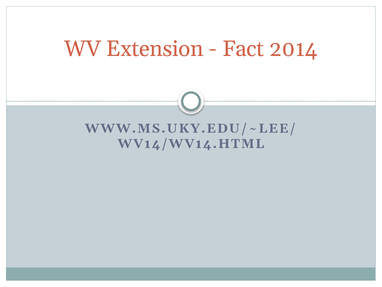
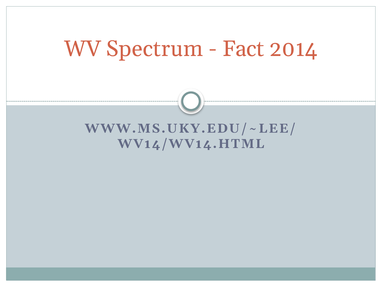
Extension: Extension -> Spectrum (155, 49)
